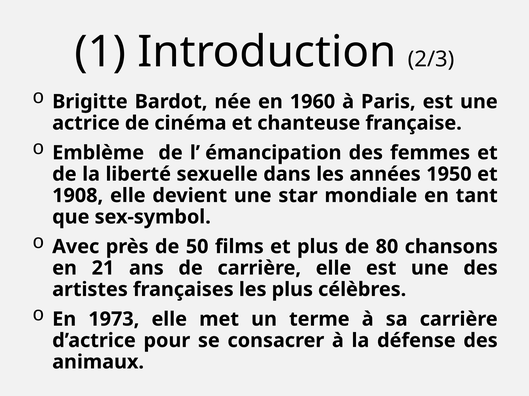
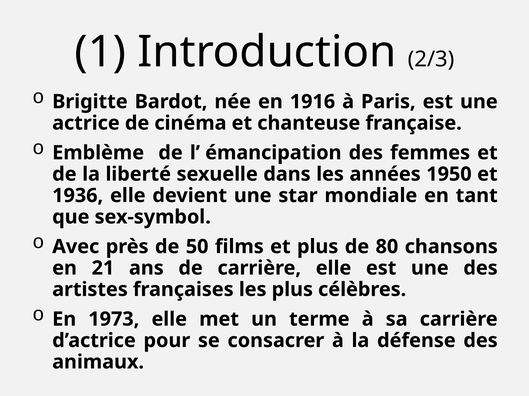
1960: 1960 -> 1916 (312, 102)
1908: 1908 -> 1936 (78, 196)
